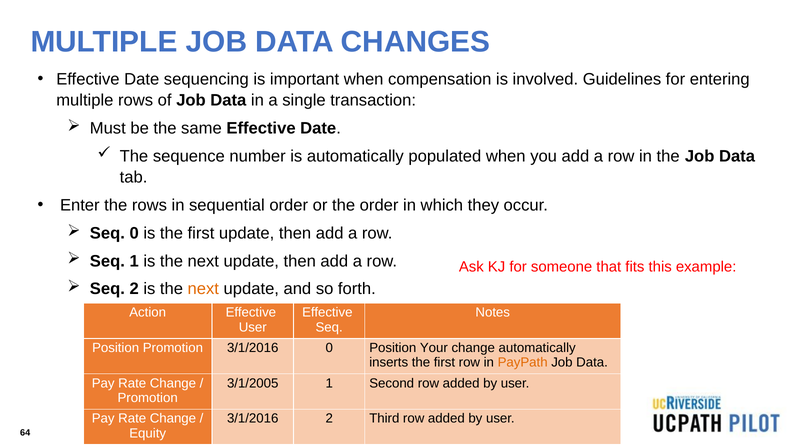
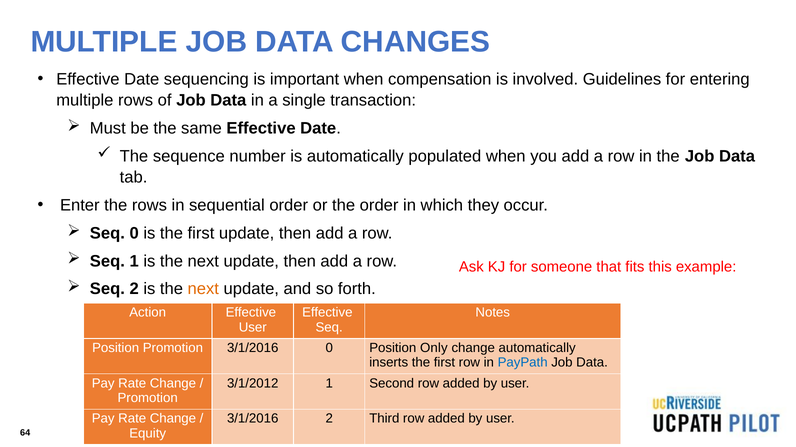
Your: Your -> Only (434, 348)
PayPath colour: orange -> blue (523, 363)
3/1/2005: 3/1/2005 -> 3/1/2012 (253, 384)
